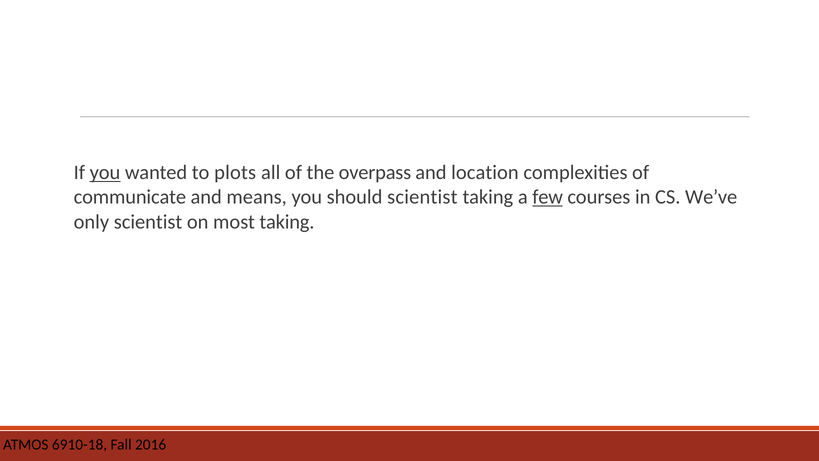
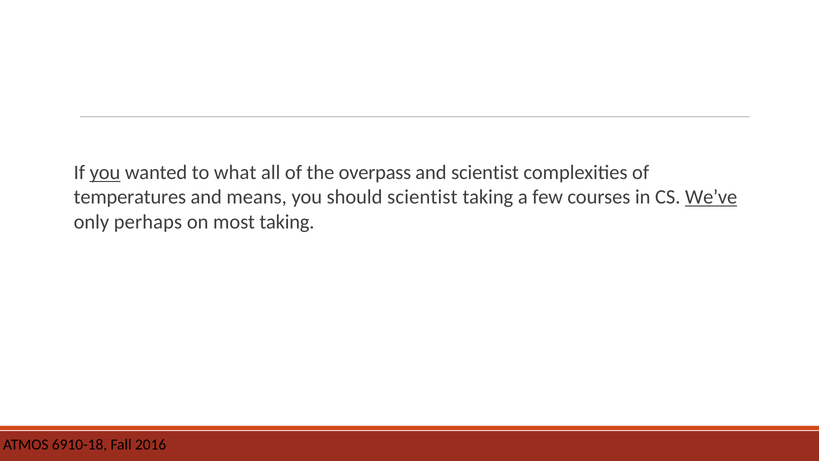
plots: plots -> what (235, 173)
and location: location -> scientist (485, 173)
communicate: communicate -> temperatures (130, 197)
few underline: present -> none (548, 197)
We’ve underline: none -> present (711, 197)
only scientist: scientist -> perhaps (148, 222)
